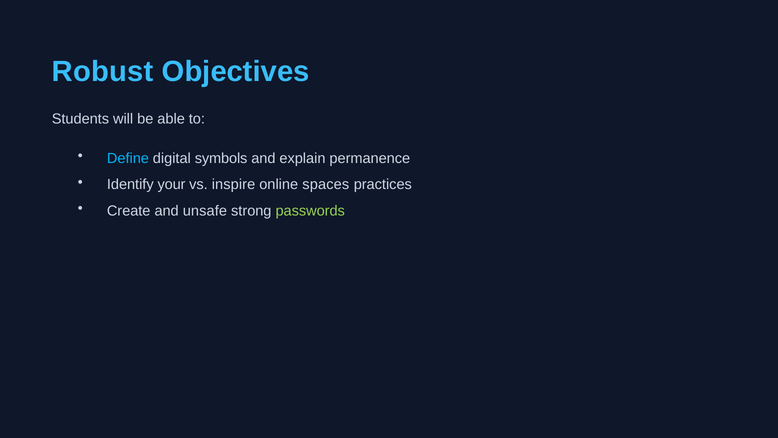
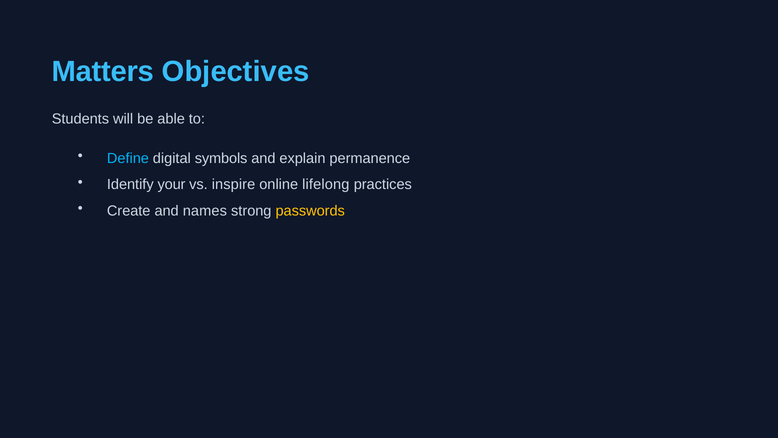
Robust: Robust -> Matters (103, 71)
spaces: spaces -> lifelong (326, 184)
unsafe: unsafe -> names (205, 211)
passwords colour: light green -> yellow (310, 211)
